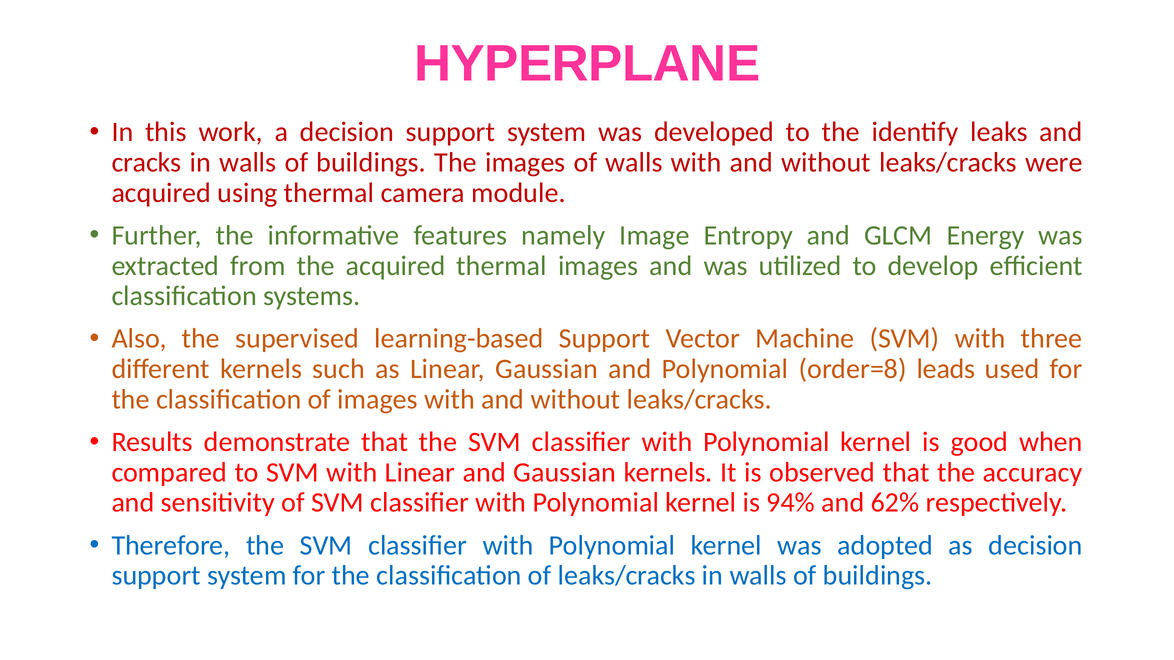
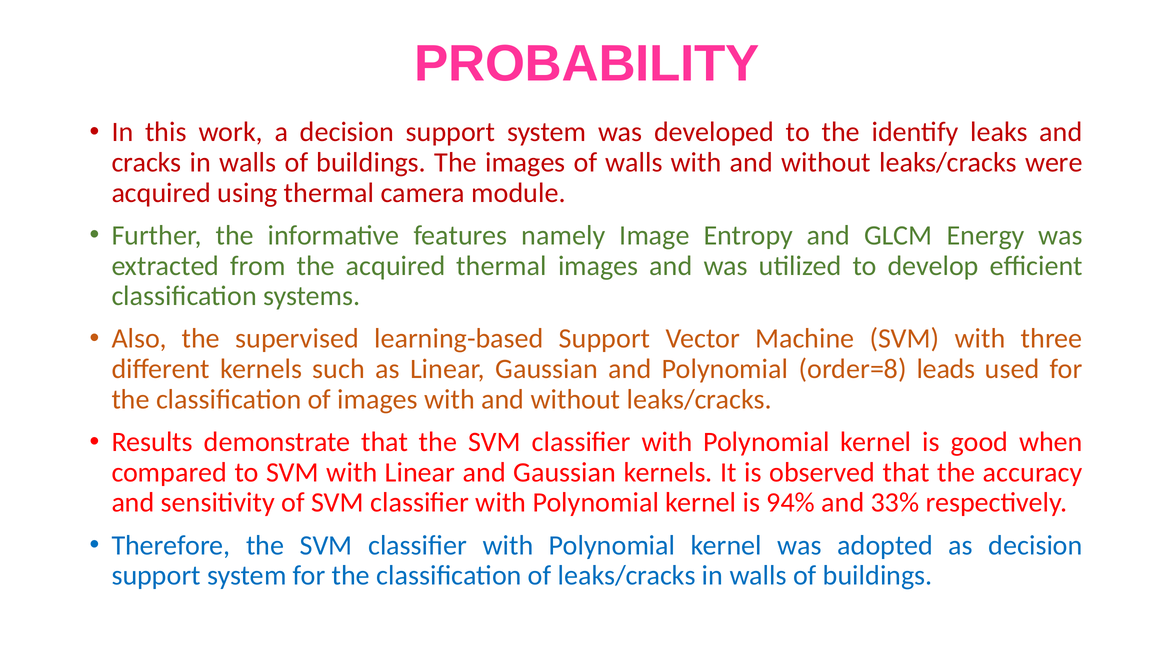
HYPERPLANE: HYPERPLANE -> PROBABILITY (587, 64)
62%: 62% -> 33% (895, 503)
